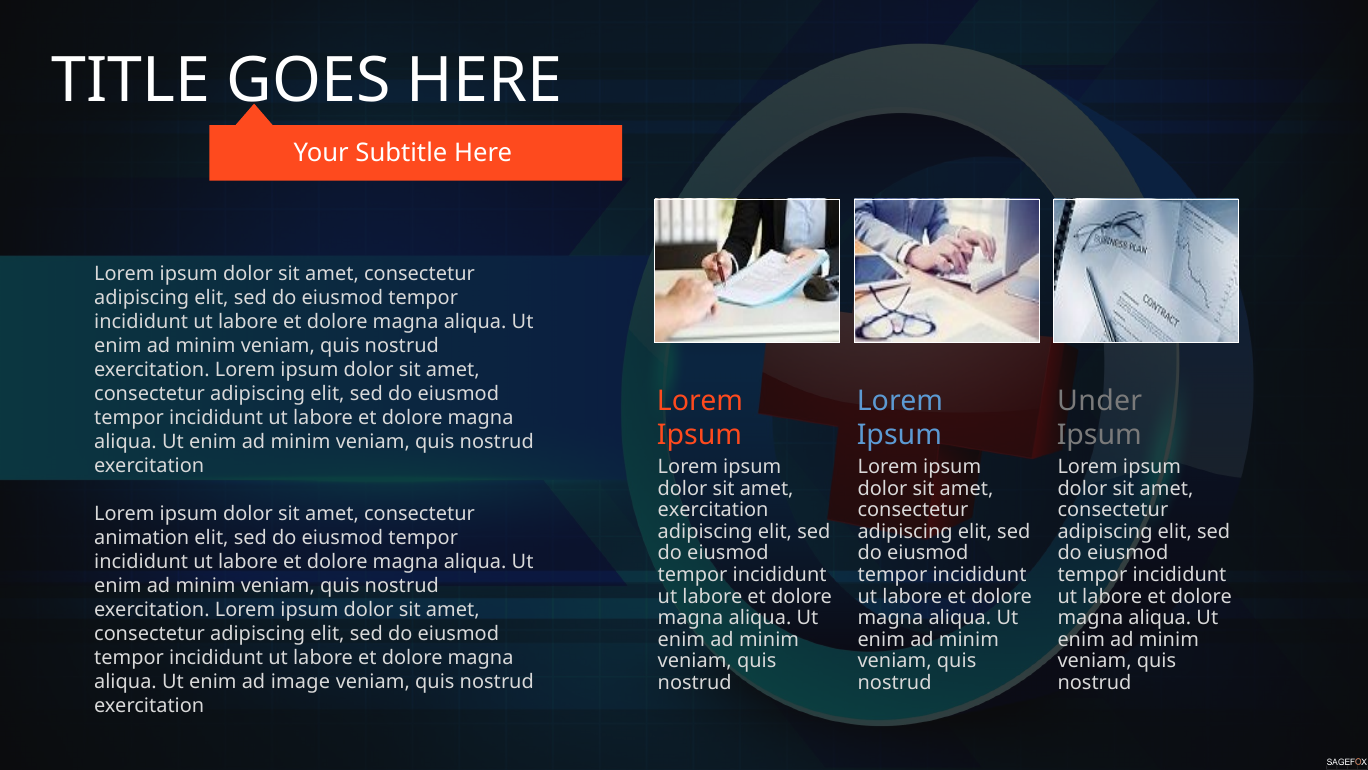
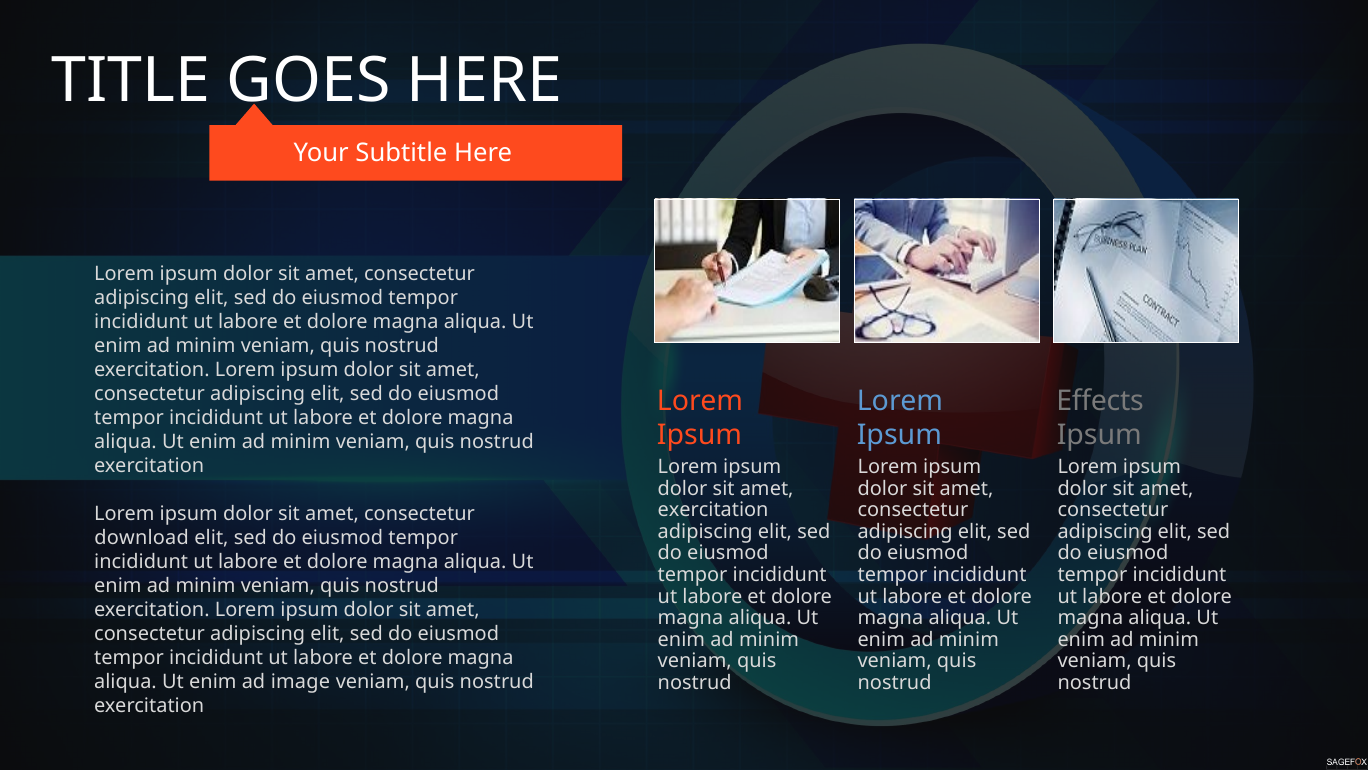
Under: Under -> Effects (1100, 401)
animation: animation -> download (142, 538)
